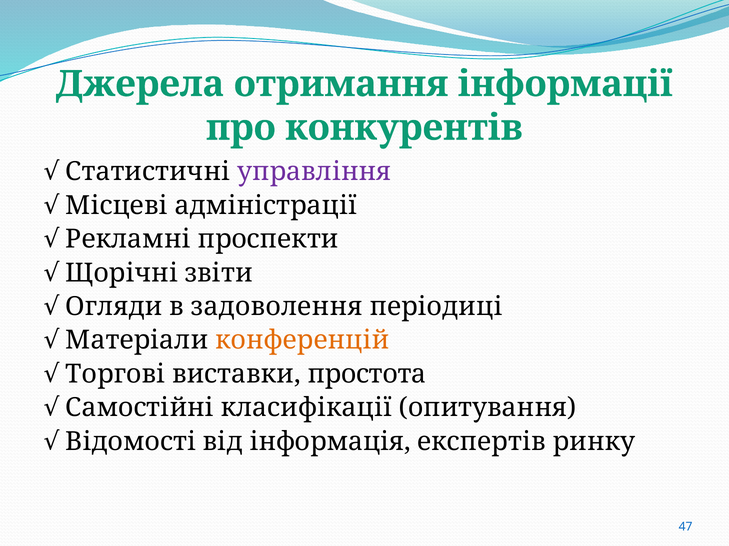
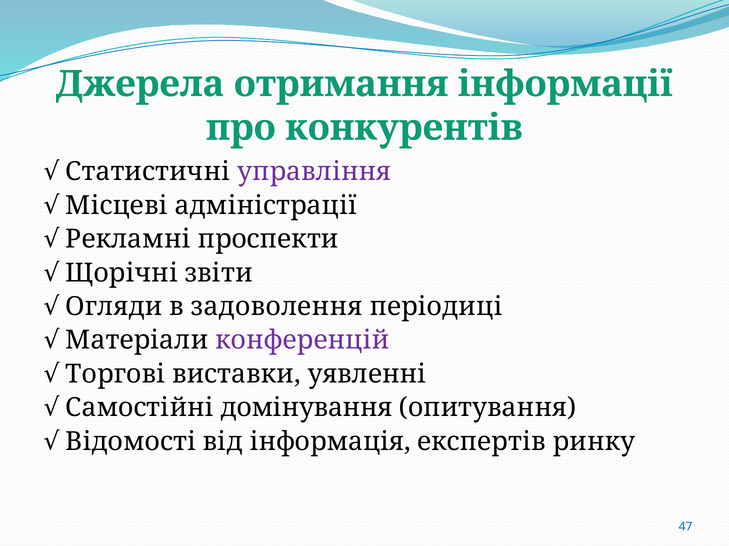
конференцій colour: orange -> purple (302, 341)
простота: простота -> уявленні (367, 374)
класифікації: класифікації -> домінування (307, 408)
